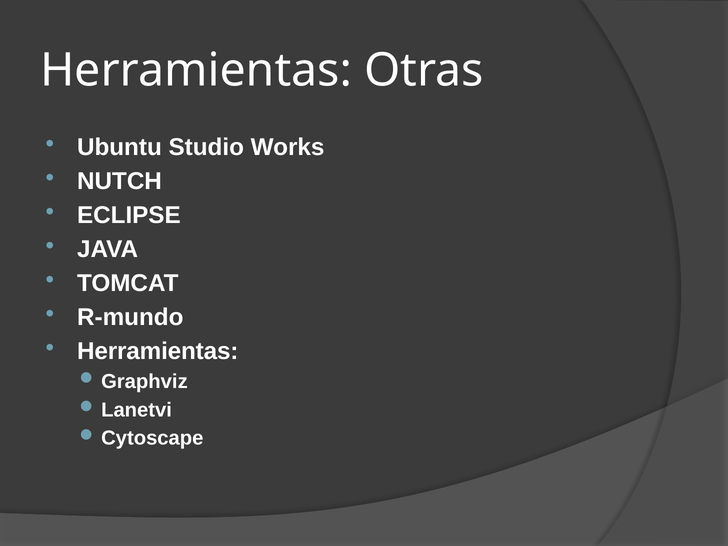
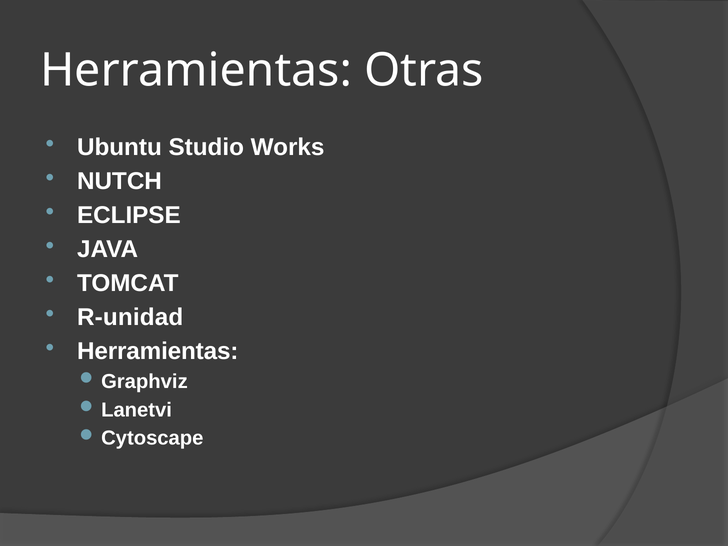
R-mundo: R-mundo -> R-unidad (130, 317)
